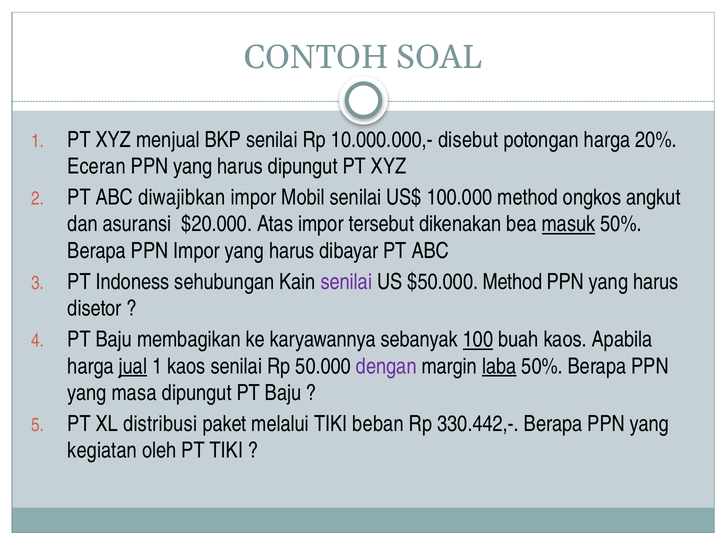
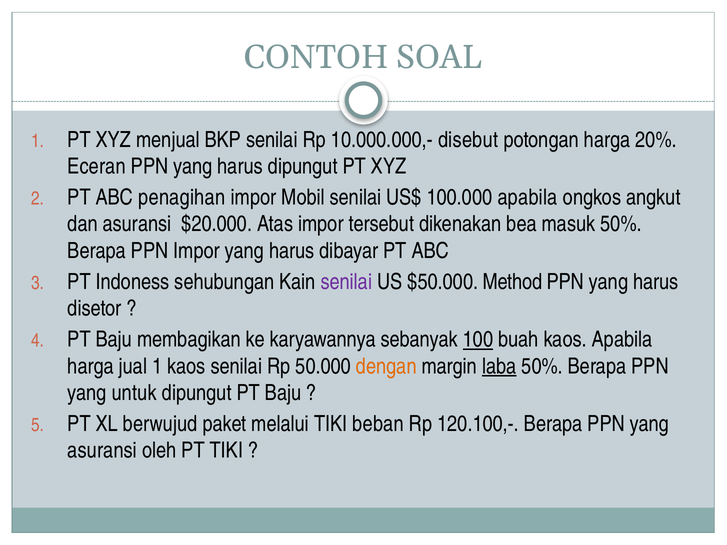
diwajibkan: diwajibkan -> penagihan (182, 198)
100.000 method: method -> apabila (528, 198)
masuk underline: present -> none (569, 224)
jual underline: present -> none (133, 366)
dengan colour: purple -> orange (386, 366)
masa: masa -> untuk (134, 393)
distribusi: distribusi -> berwujud (160, 424)
330.442,-: 330.442,- -> 120.100,- (478, 424)
kegiatan: kegiatan -> asuransi (102, 451)
